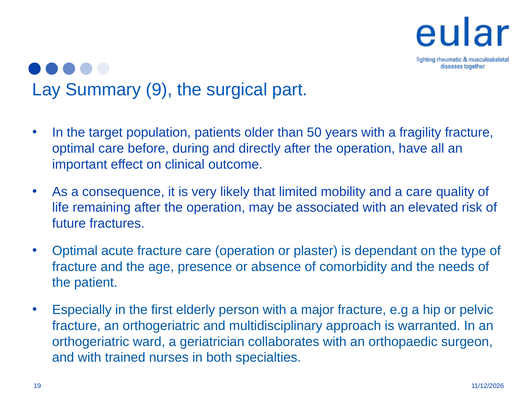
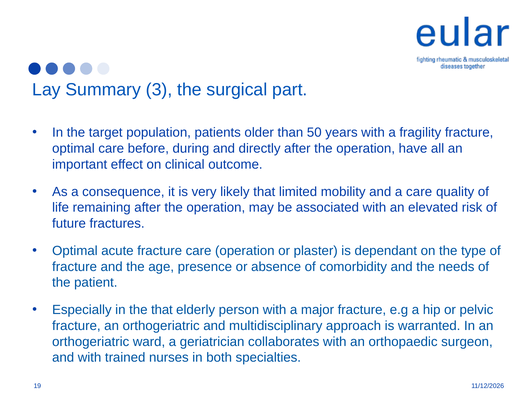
9: 9 -> 3 (159, 90)
the first: first -> that (162, 310)
